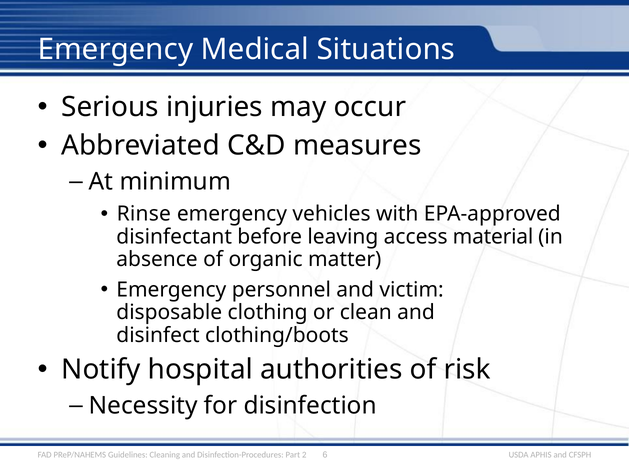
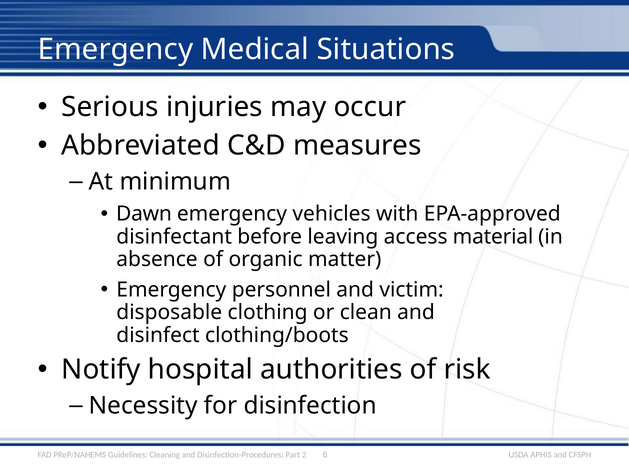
Rinse: Rinse -> Dawn (144, 214)
